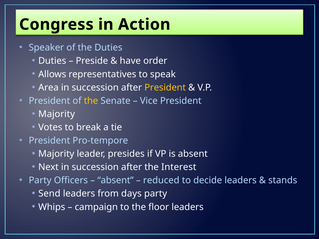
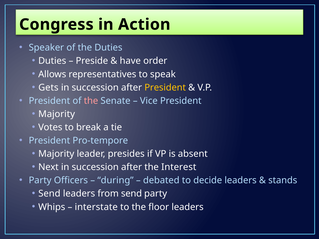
Area: Area -> Gets (48, 88)
the colour: yellow -> pink (91, 101)
absent: absent -> during (115, 181)
reduced: reduced -> debated (161, 181)
from days: days -> send (131, 194)
campaign: campaign -> interstate (96, 207)
